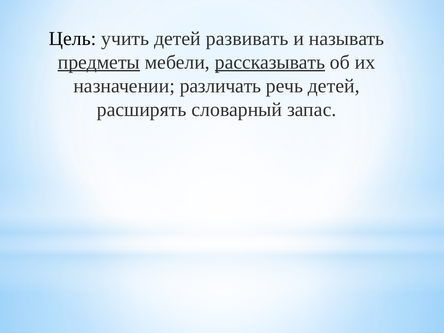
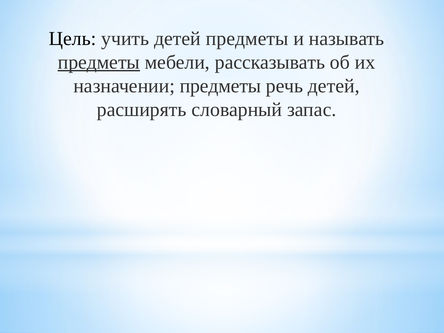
детей развивать: развивать -> предметы (247, 39)
рассказывать underline: present -> none (270, 62)
назначении различать: различать -> предметы (220, 86)
